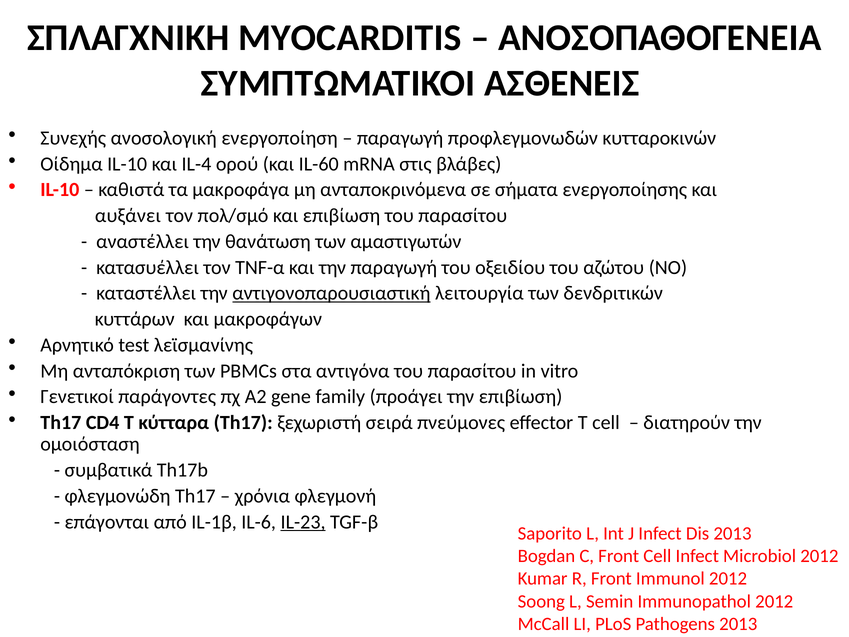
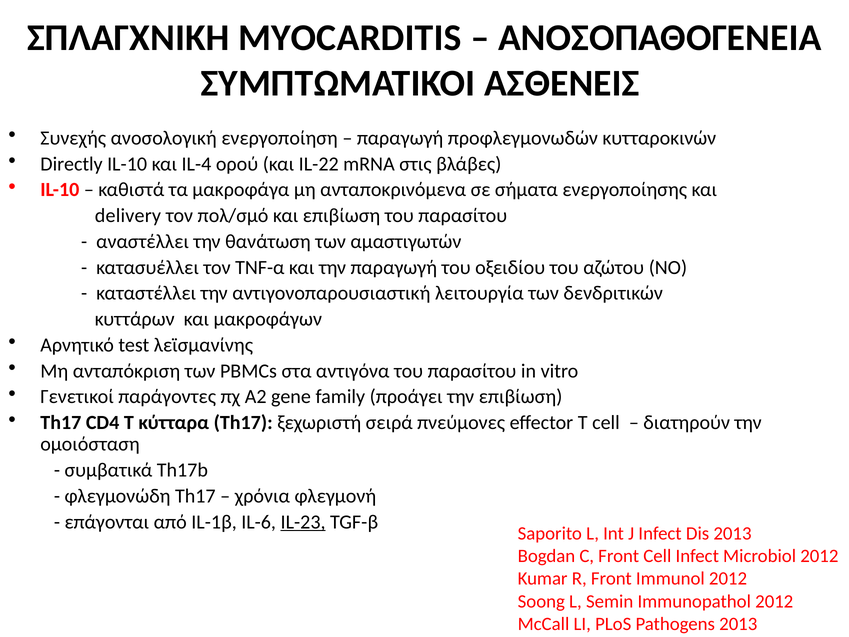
Οίδημα: Οίδημα -> Directly (72, 164)
IL-60: IL-60 -> IL-22 (319, 164)
αυξάνει: αυξάνει -> delivery (128, 216)
αντιγονοπαρουσιαστική underline: present -> none (331, 293)
